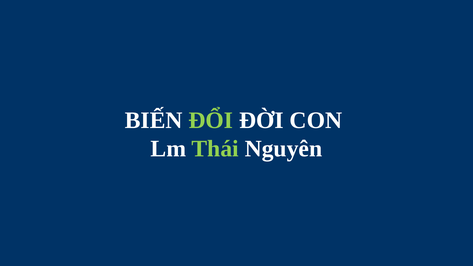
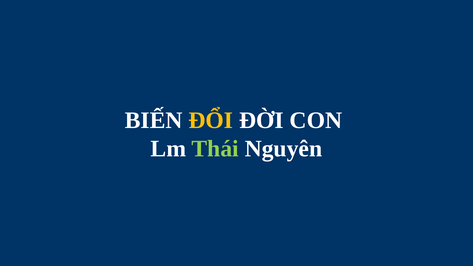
ĐỔI colour: light green -> yellow (211, 120)
